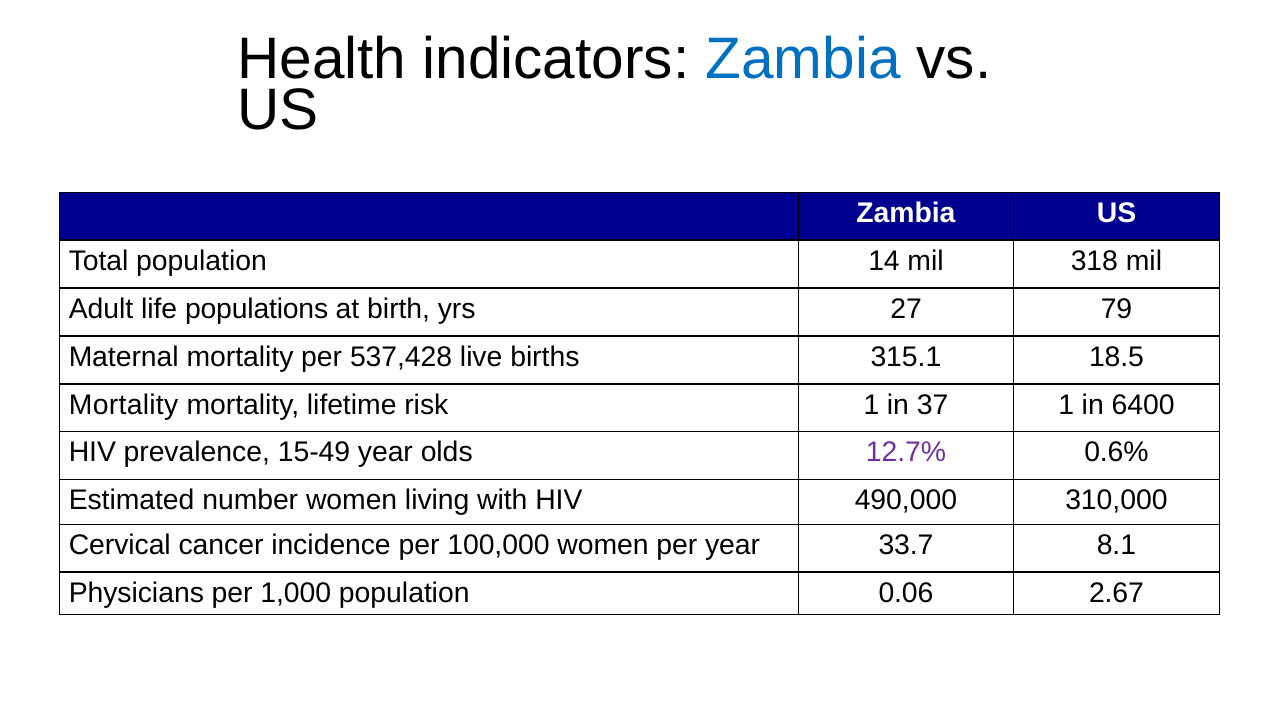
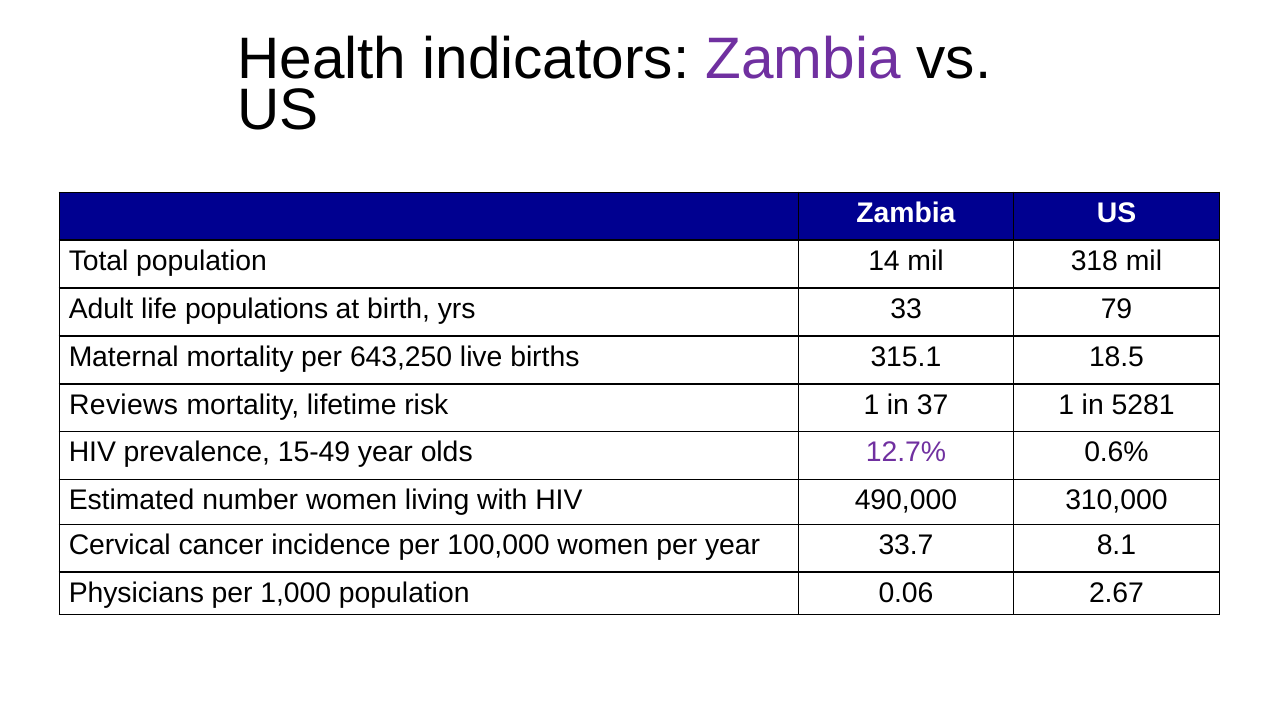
Zambia colour: blue -> purple (803, 60)
27: 27 -> 33 (906, 309)
537,428: 537,428 -> 643,250 (401, 357)
Mortality: Mortality -> Reviews (124, 405)
6400: 6400 -> 5281 (1143, 405)
